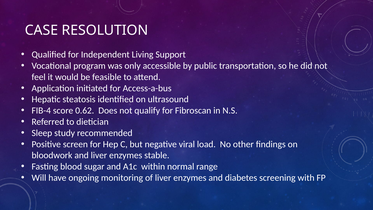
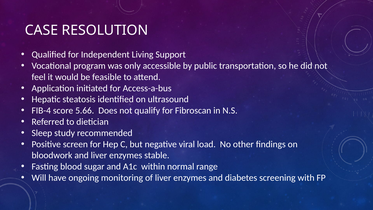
0.62: 0.62 -> 5.66 (85, 110)
